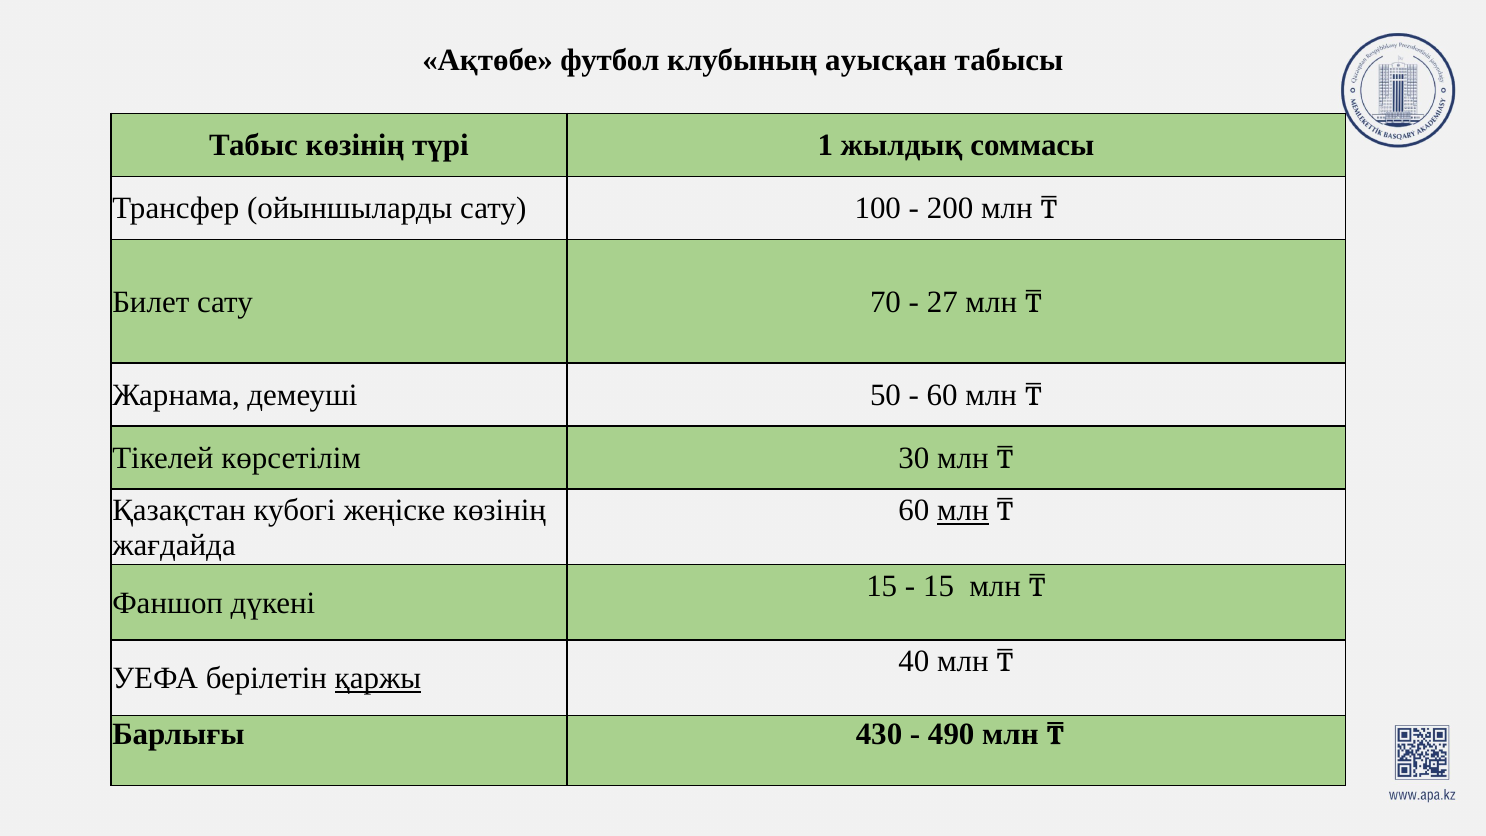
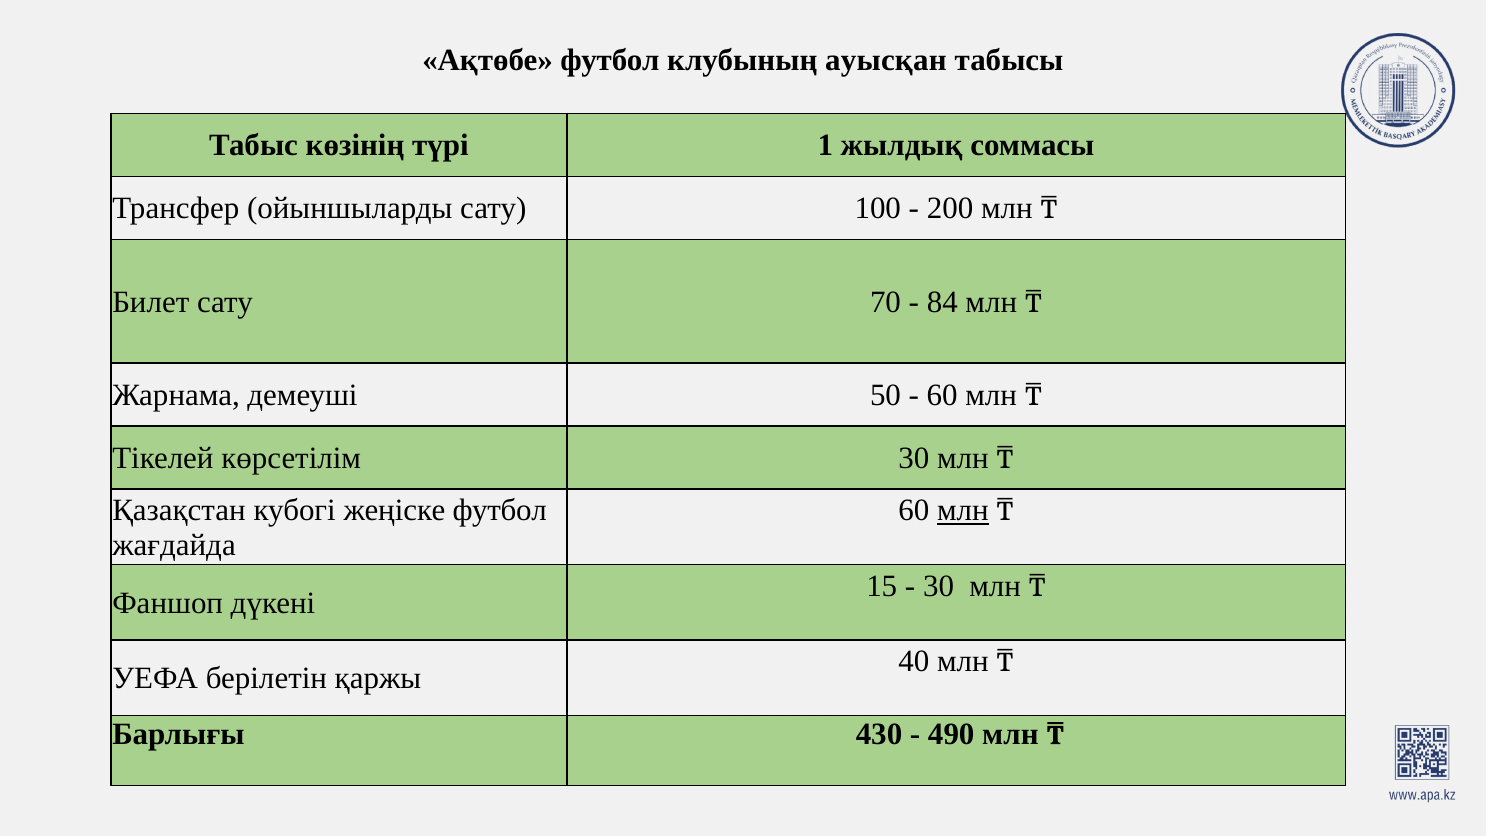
27: 27 -> 84 (942, 302)
жеңіске көзінің: көзінің -> футбол (500, 510)
15: 15 -> 30 (939, 586)
қаржы underline: present -> none (378, 678)
